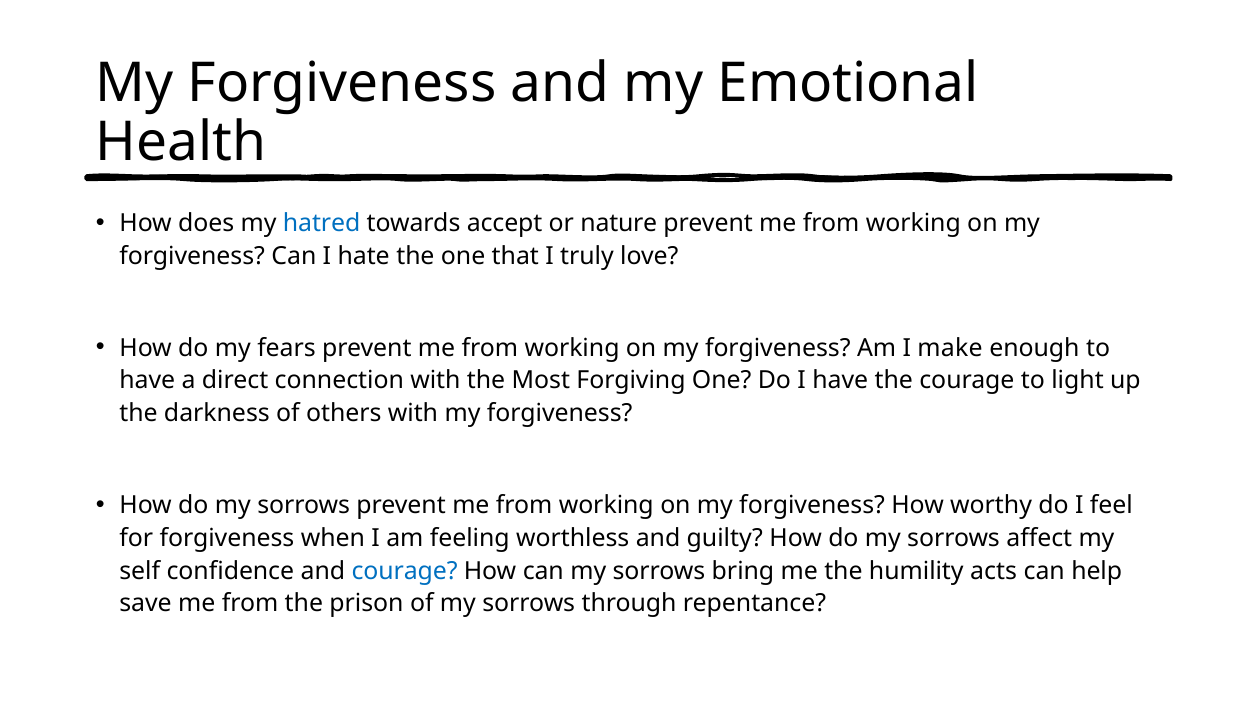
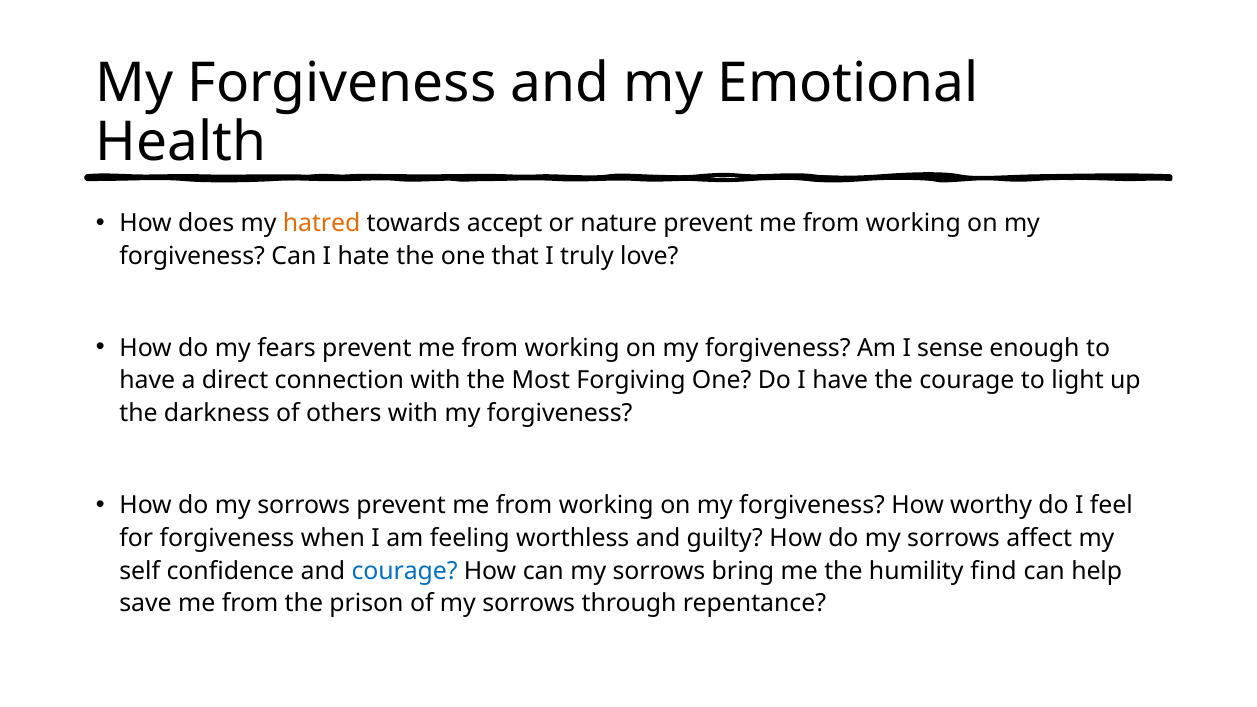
hatred colour: blue -> orange (322, 223)
make: make -> sense (950, 348)
acts: acts -> find (994, 571)
